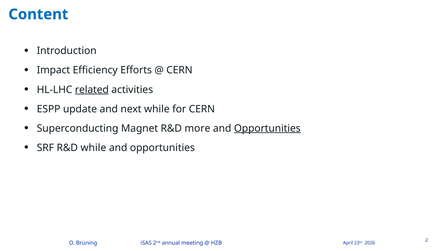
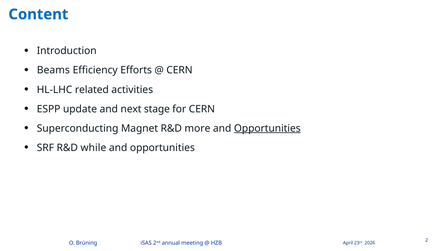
Impact: Impact -> Beams (53, 70)
related underline: present -> none (92, 90)
next while: while -> stage (157, 109)
